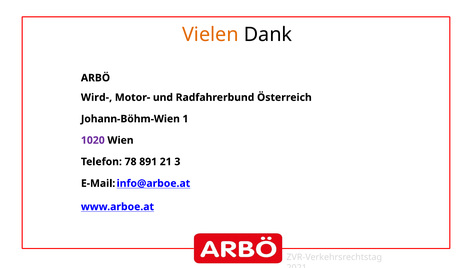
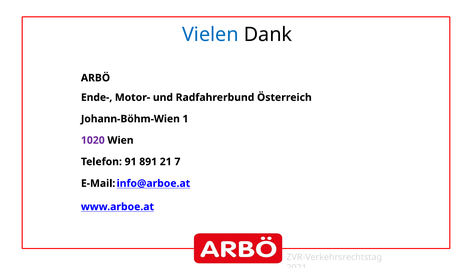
Vielen colour: orange -> blue (210, 35)
Wird-: Wird- -> Ende- (97, 97)
78: 78 -> 91 (131, 162)
3: 3 -> 7 (177, 162)
